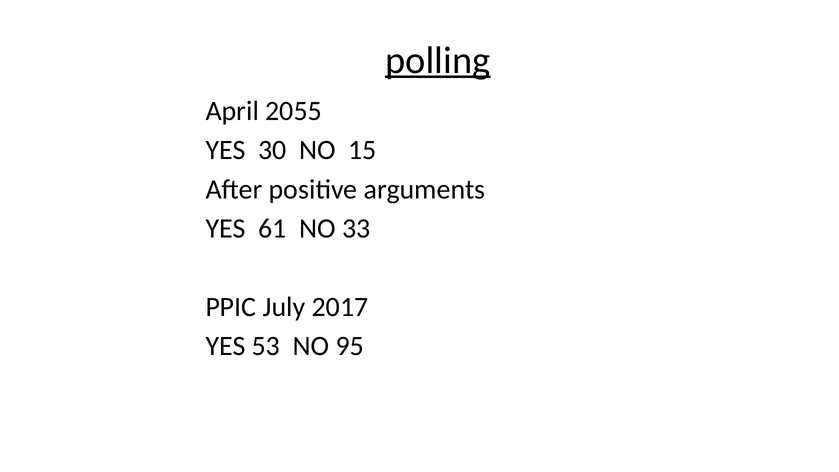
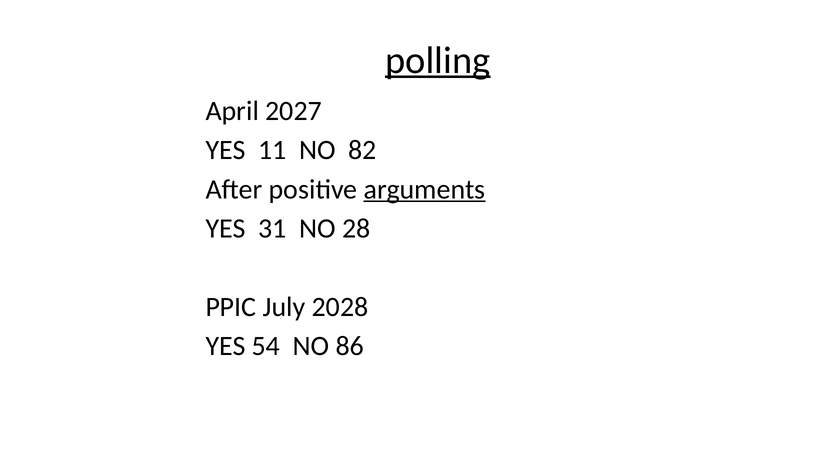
2055: 2055 -> 2027 (294, 111)
30: 30 -> 11 (272, 150)
15: 15 -> 82 (362, 150)
arguments underline: none -> present (425, 189)
61: 61 -> 31 (272, 229)
33: 33 -> 28 (356, 229)
2017: 2017 -> 2028 (340, 307)
53: 53 -> 54 (266, 346)
95: 95 -> 86 (350, 346)
